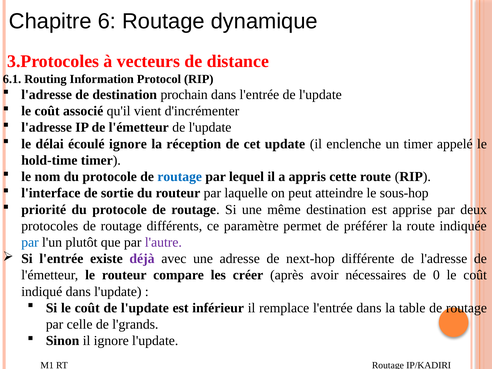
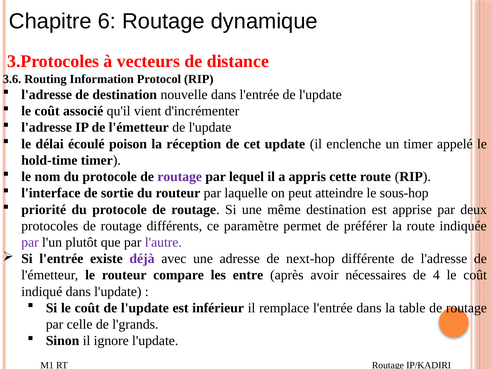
6.1: 6.1 -> 3.6 (12, 79)
prochain: prochain -> nouvelle (184, 95)
écoulé ignore: ignore -> poison (128, 144)
routage colour: blue -> purple (180, 177)
par colour: blue -> purple (30, 242)
créer: créer -> entre (248, 275)
0: 0 -> 4 (436, 275)
